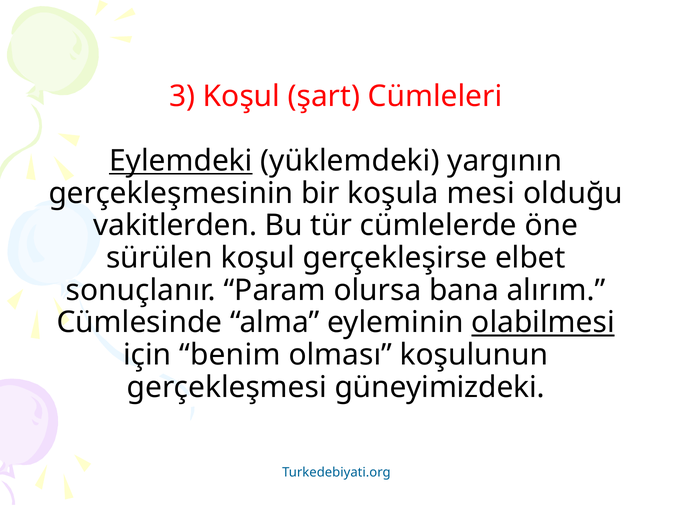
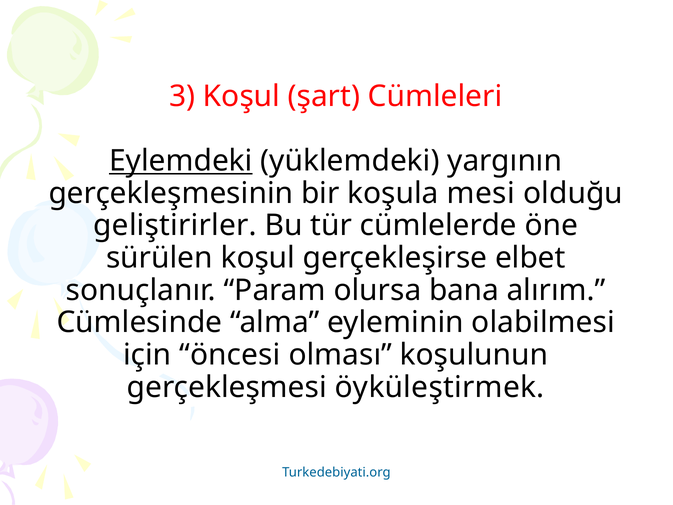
vakitlerden: vakitlerden -> geliştirirler (175, 225)
olabilmesi underline: present -> none (543, 322)
benim: benim -> öncesi (230, 355)
güneyimizdeki: güneyimizdeki -> öyküleştirmek (440, 387)
